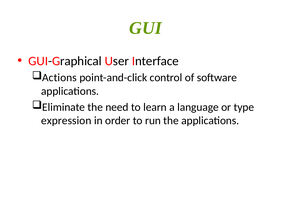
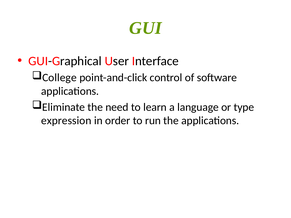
Actions: Actions -> College (59, 78)
